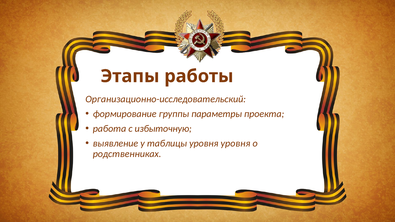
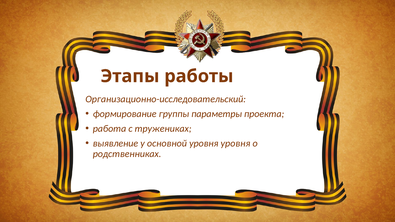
избыточную: избыточную -> тружениках (163, 129)
таблицы: таблицы -> основной (167, 143)
